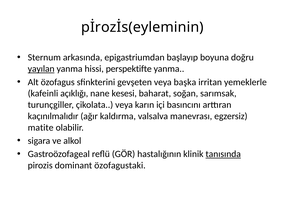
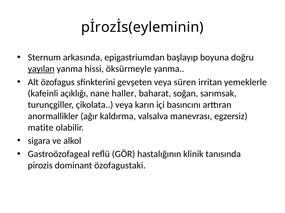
perspektifte: perspektifte -> öksürmeyle (129, 69)
başka: başka -> süren (185, 82)
kesesi: kesesi -> haller (124, 94)
kaçınılmalıdır: kaçınılmalıdır -> anormallikler (53, 117)
tanısında underline: present -> none (223, 155)
